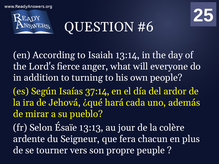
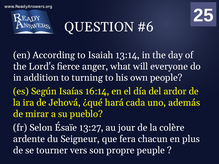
37:14: 37:14 -> 16:14 (97, 92)
13:13: 13:13 -> 13:27 (91, 128)
